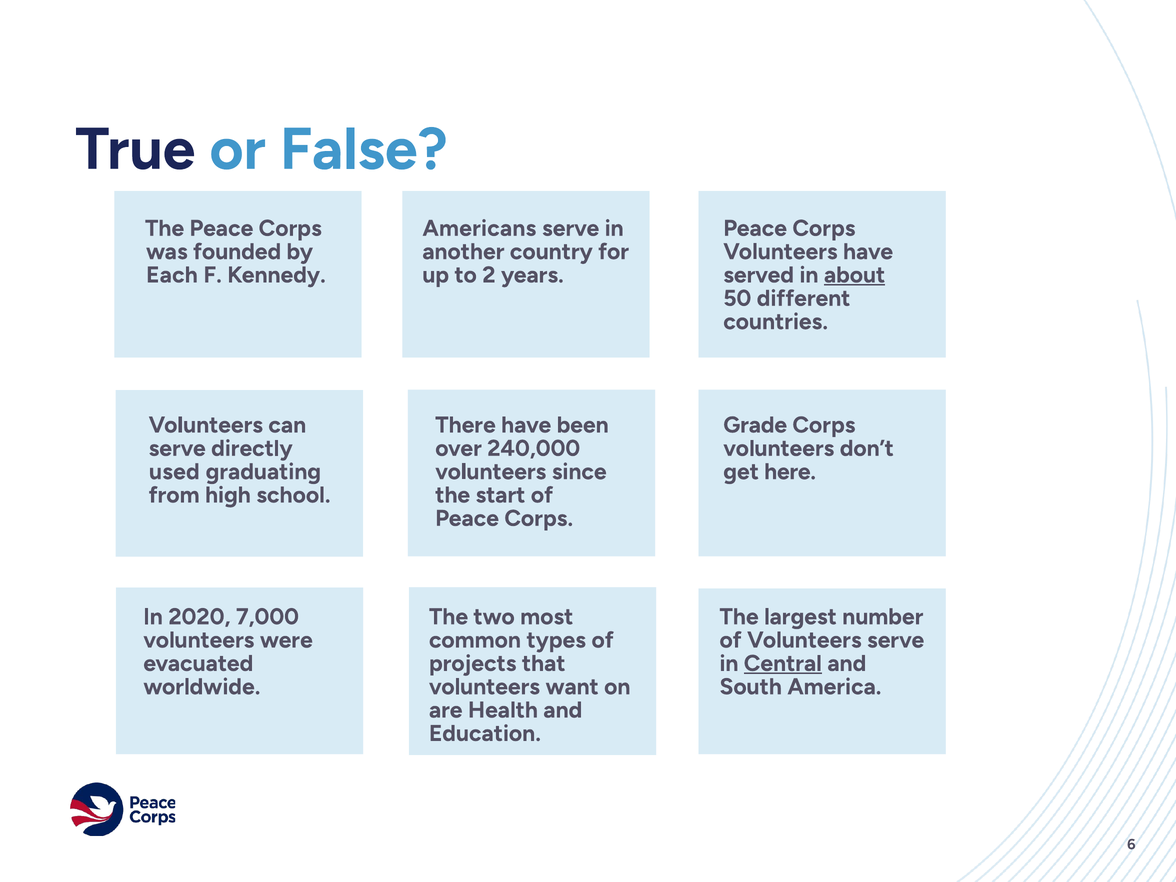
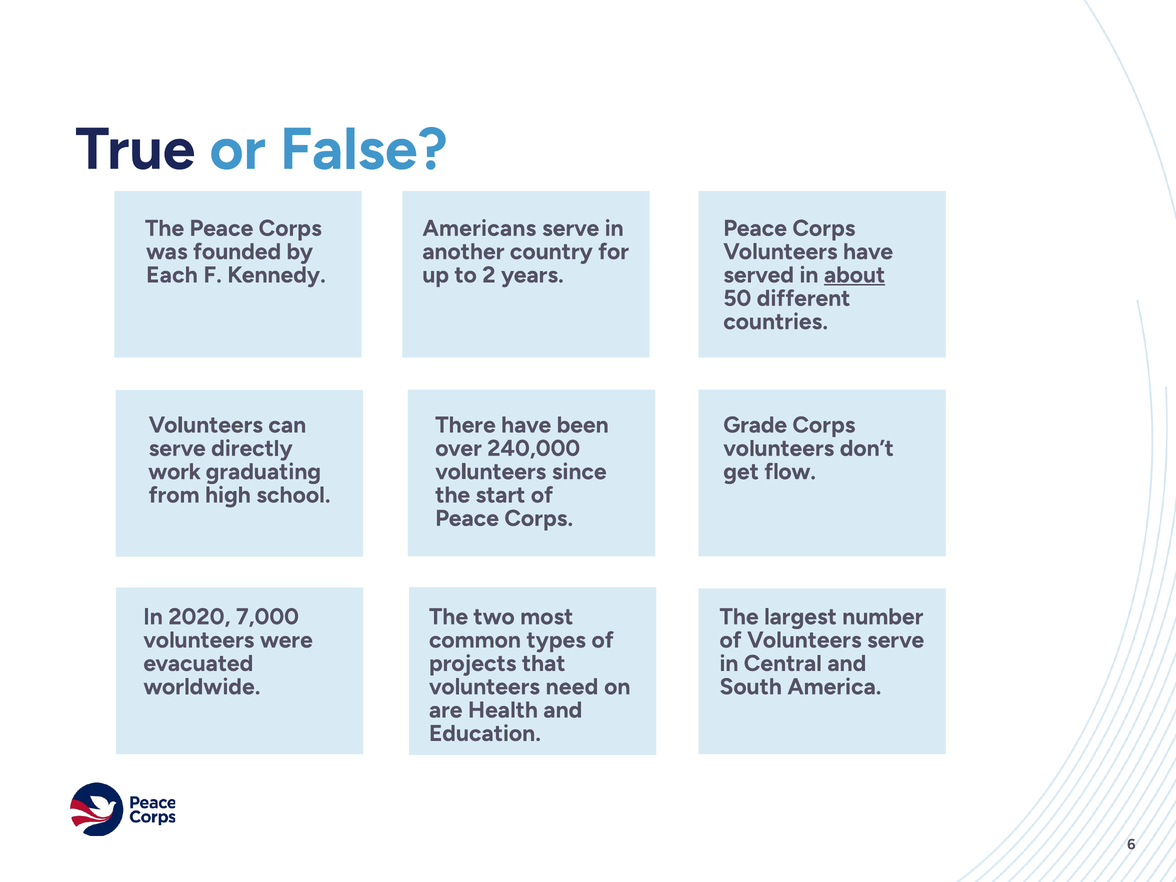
used: used -> work (175, 472)
here: here -> flow (790, 472)
Central underline: present -> none (783, 663)
want: want -> need (572, 687)
